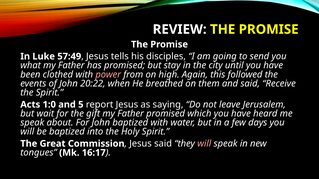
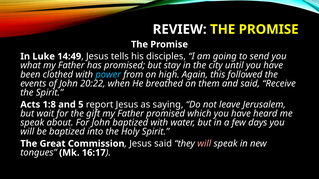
57:49: 57:49 -> 14:49 (69, 57)
power colour: pink -> light blue (108, 75)
1:0: 1:0 -> 1:8 (49, 105)
